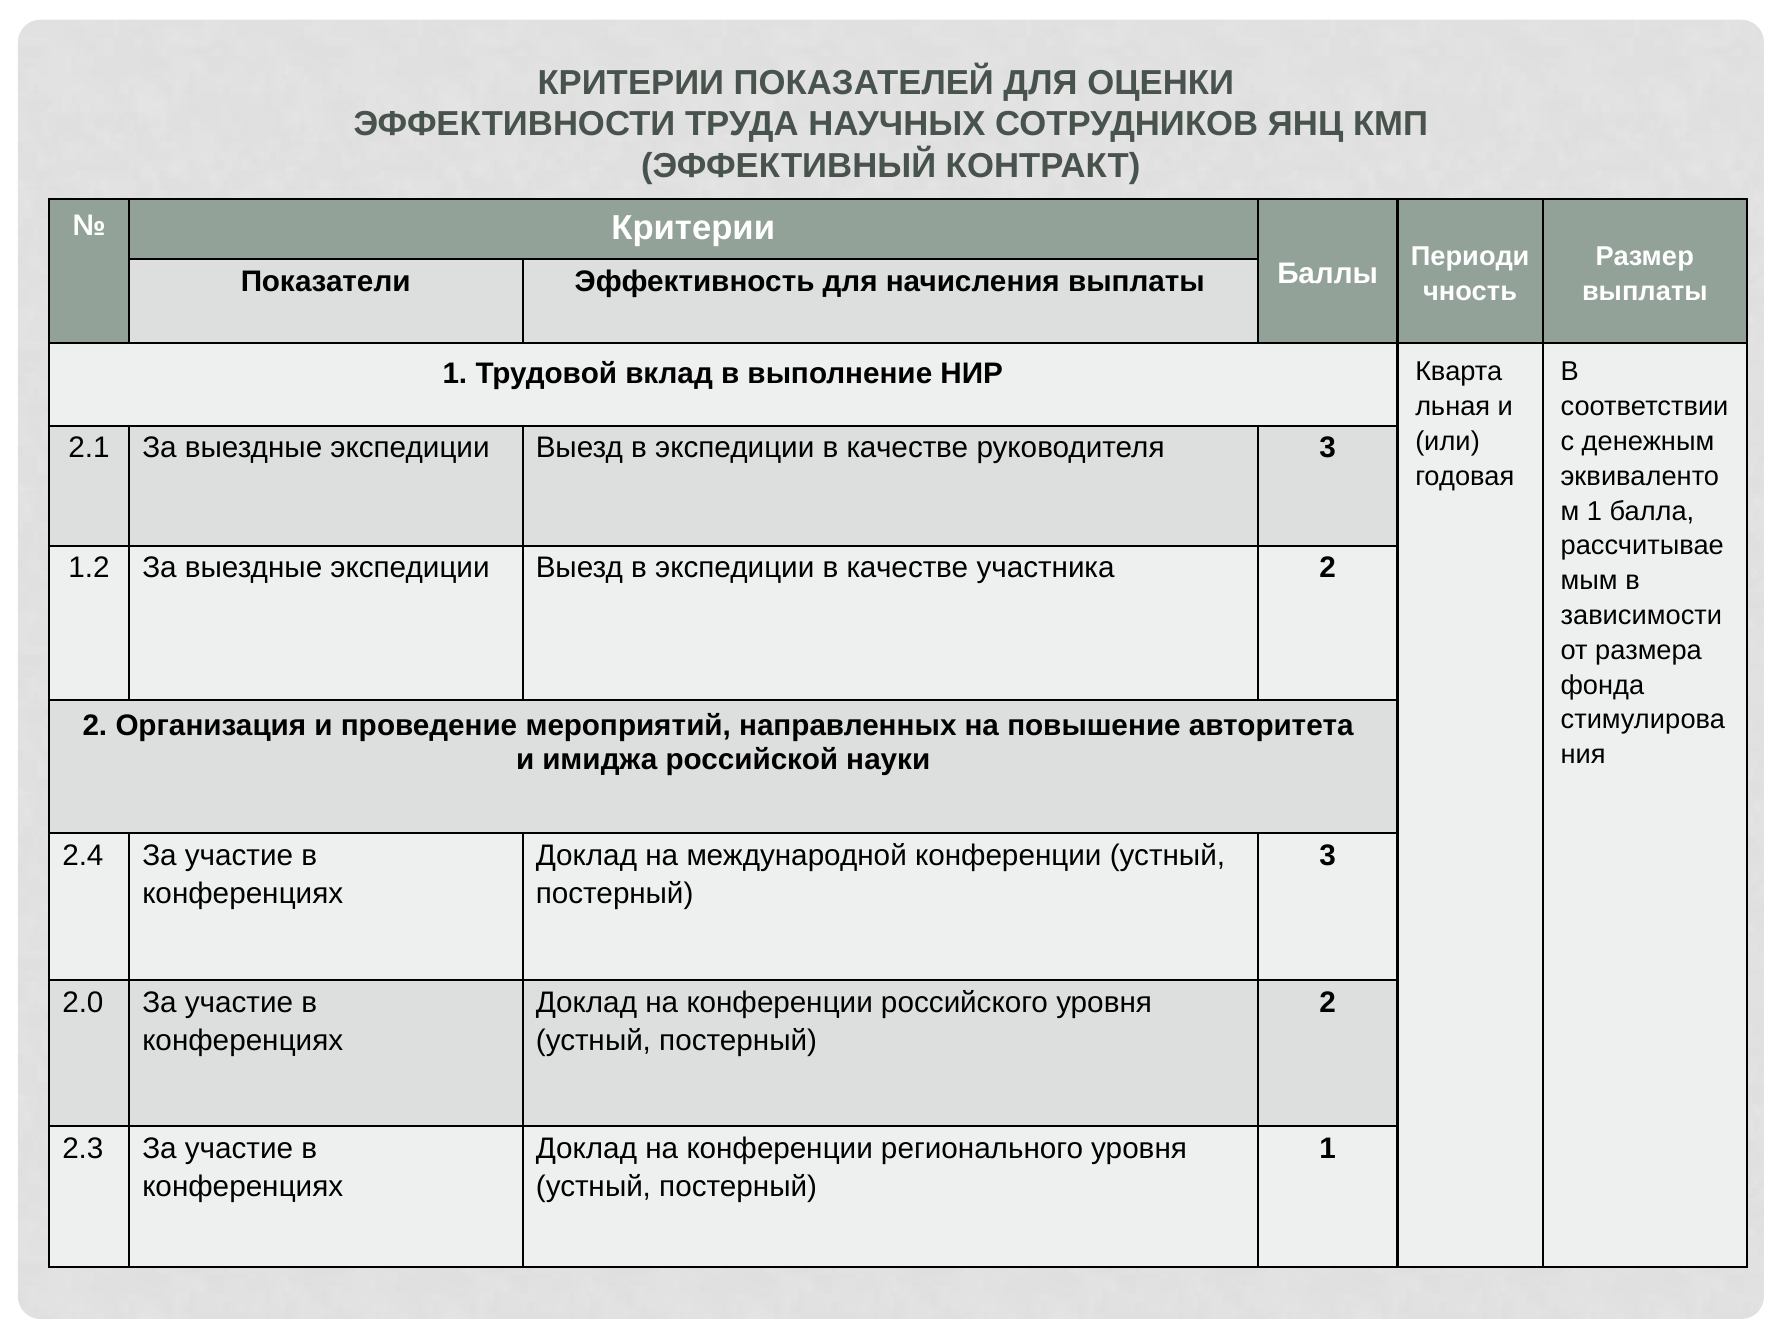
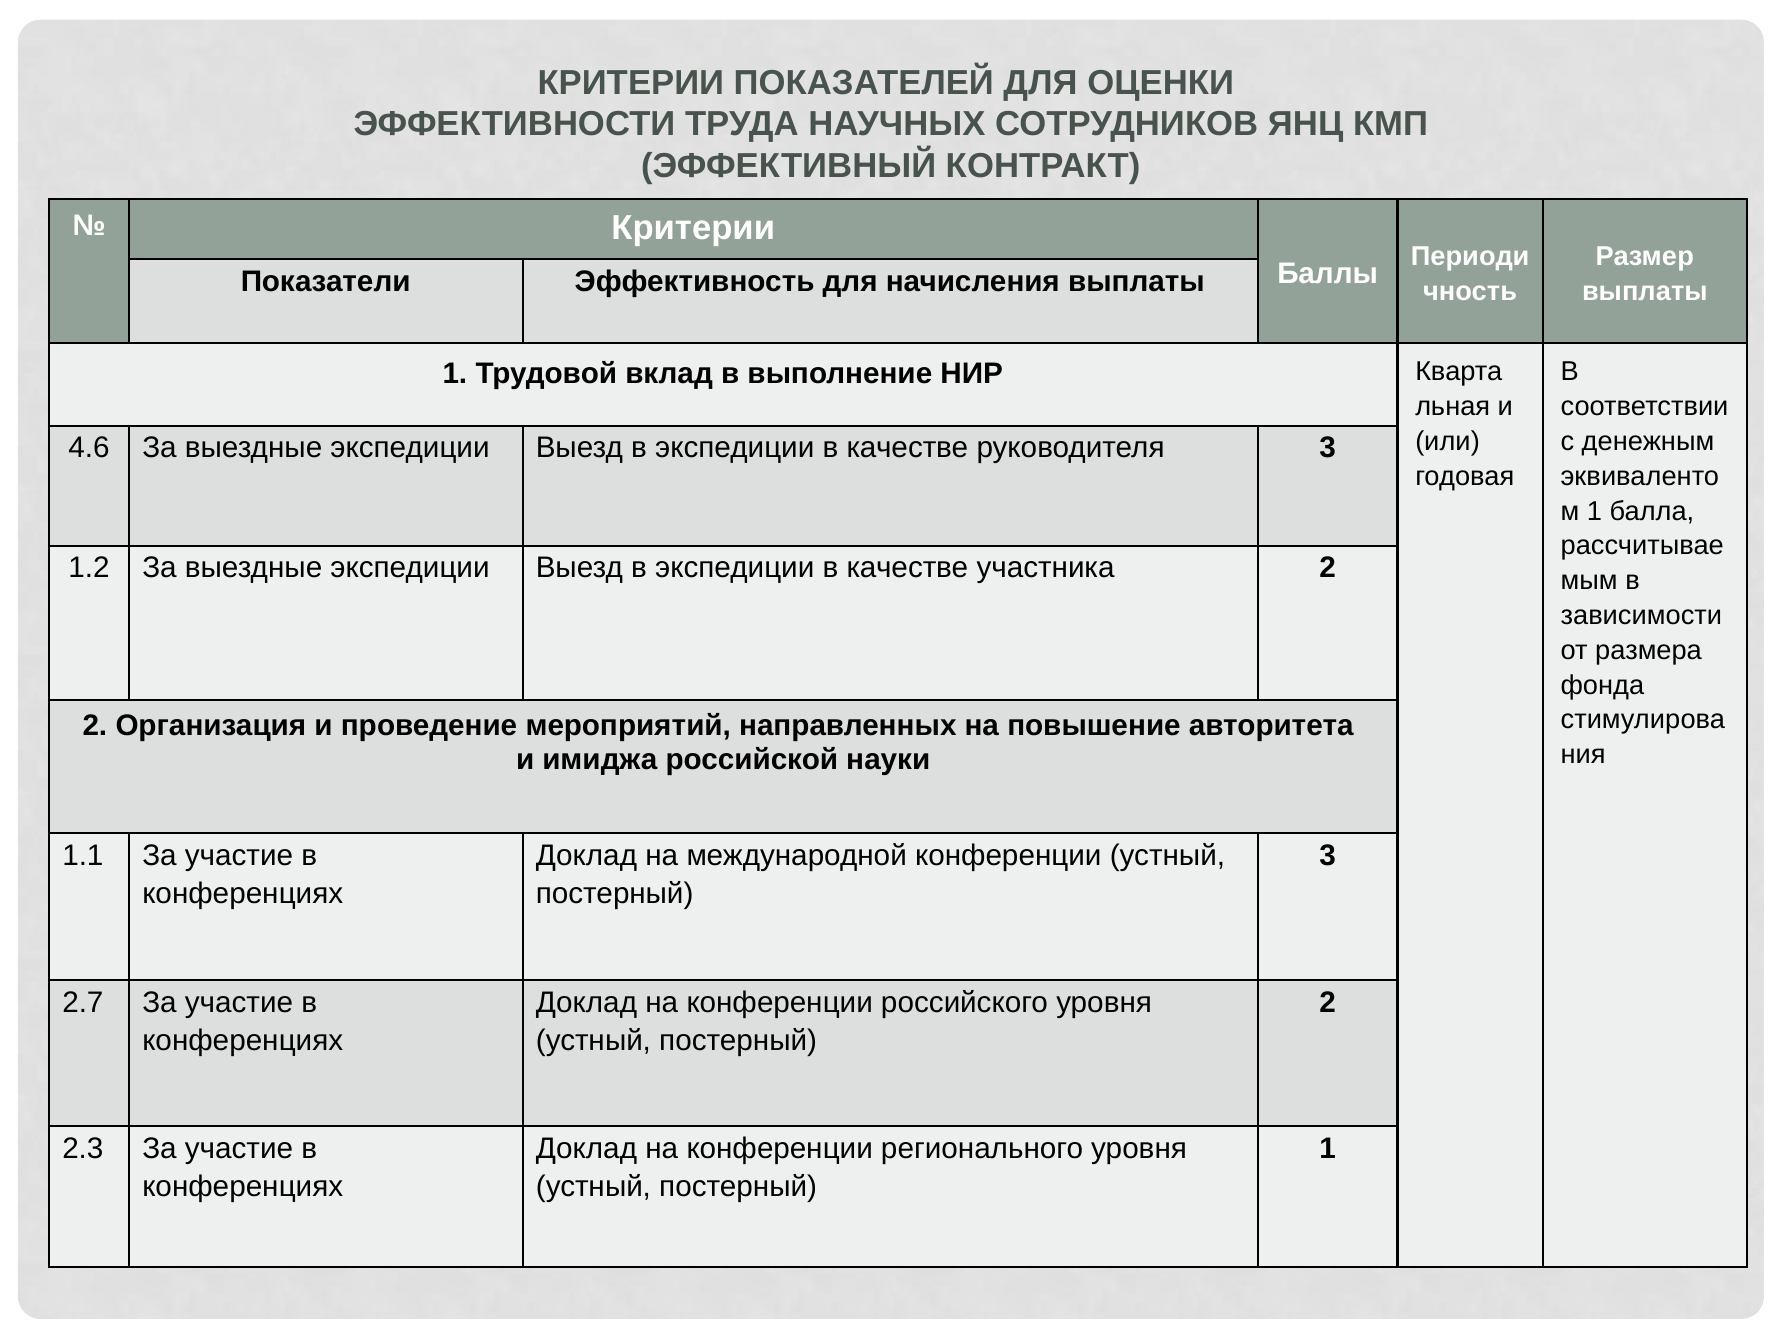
2.1: 2.1 -> 4.6 (89, 448)
2.4: 2.4 -> 1.1 (83, 855)
2.0: 2.0 -> 2.7 (83, 1002)
